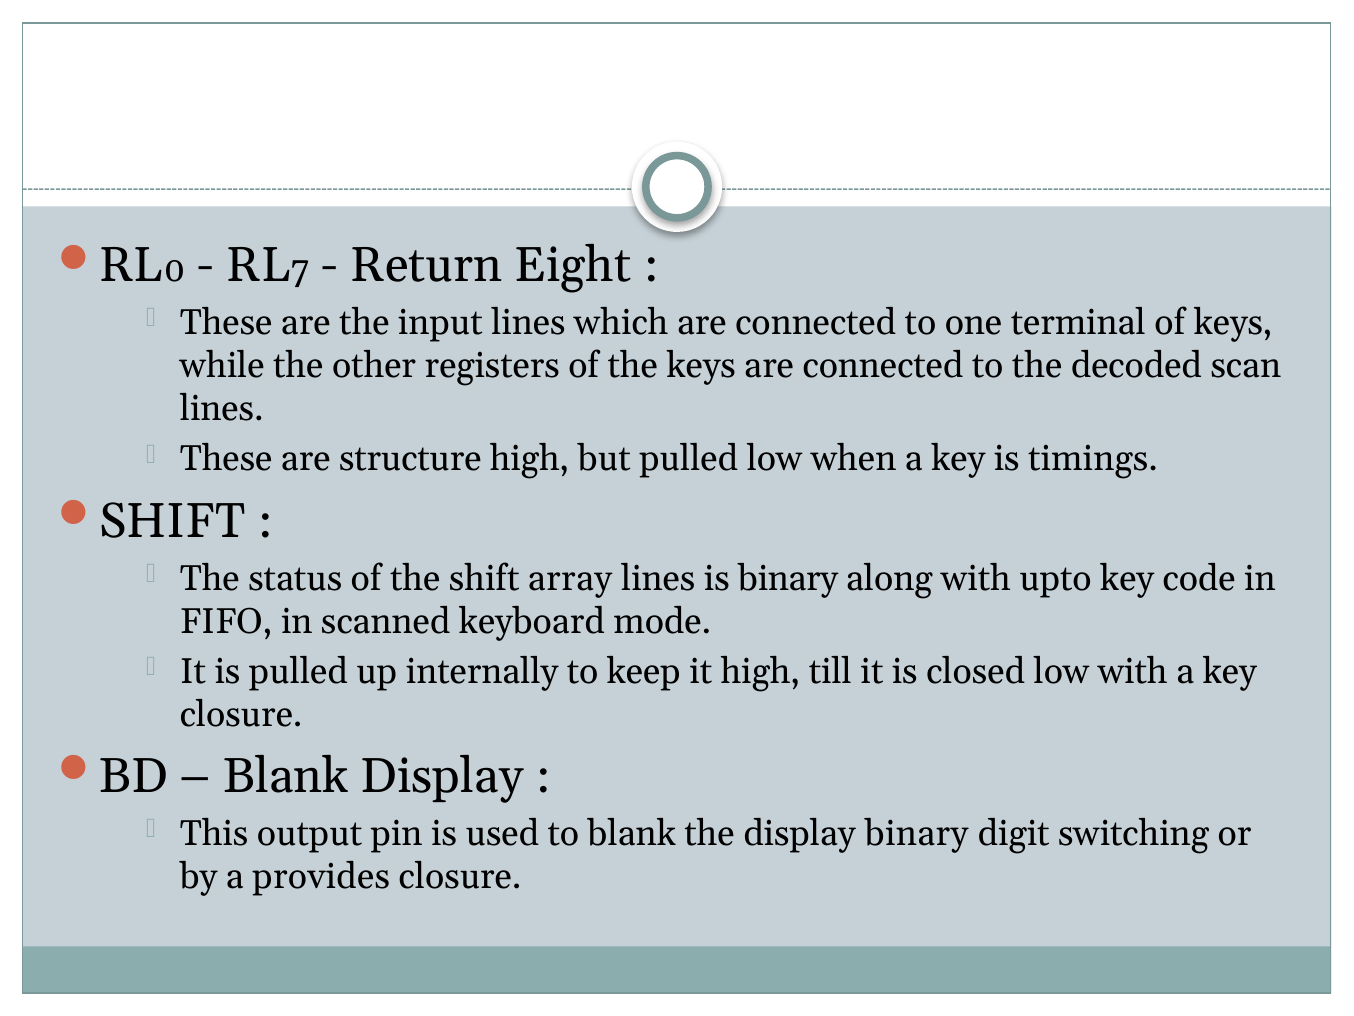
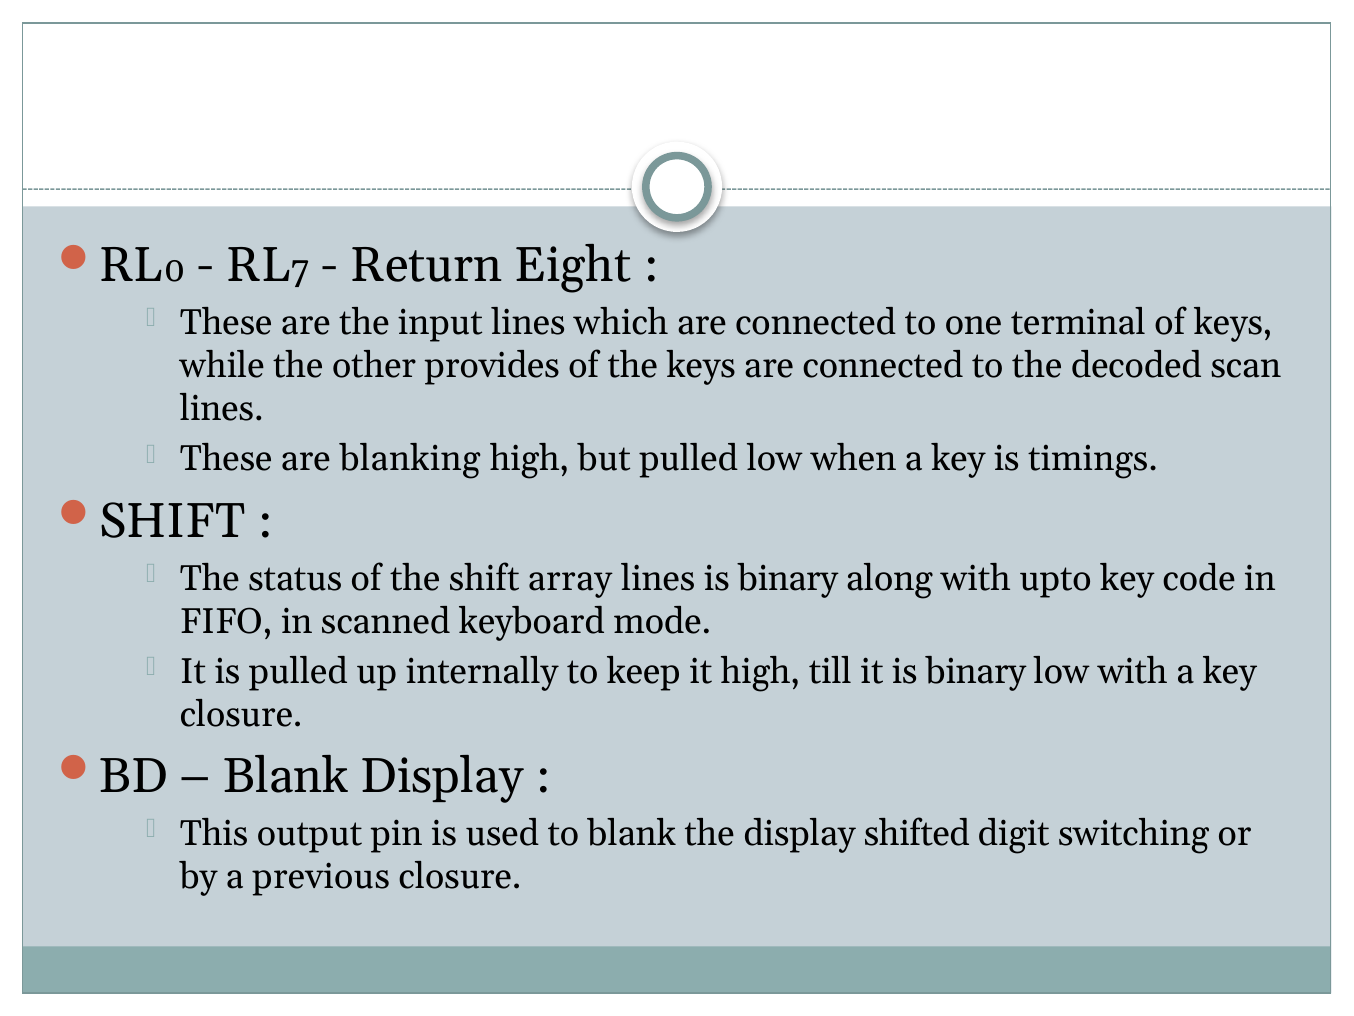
registers: registers -> provides (492, 366)
structure: structure -> blanking (410, 459)
it is closed: closed -> binary (976, 671)
display binary: binary -> shifted (917, 833)
provides: provides -> previous (321, 876)
